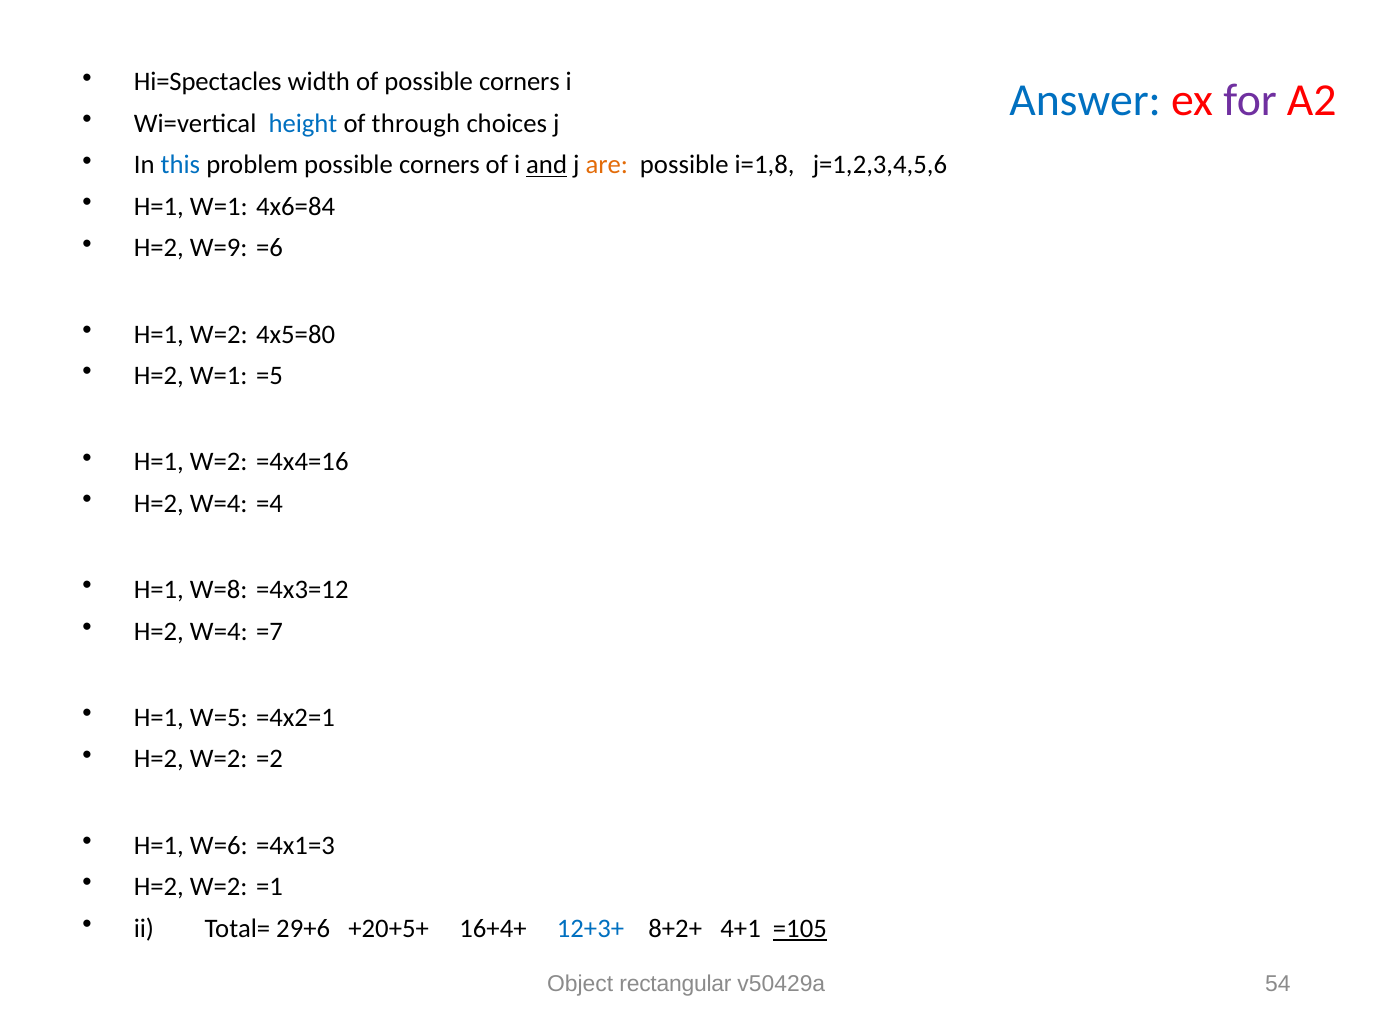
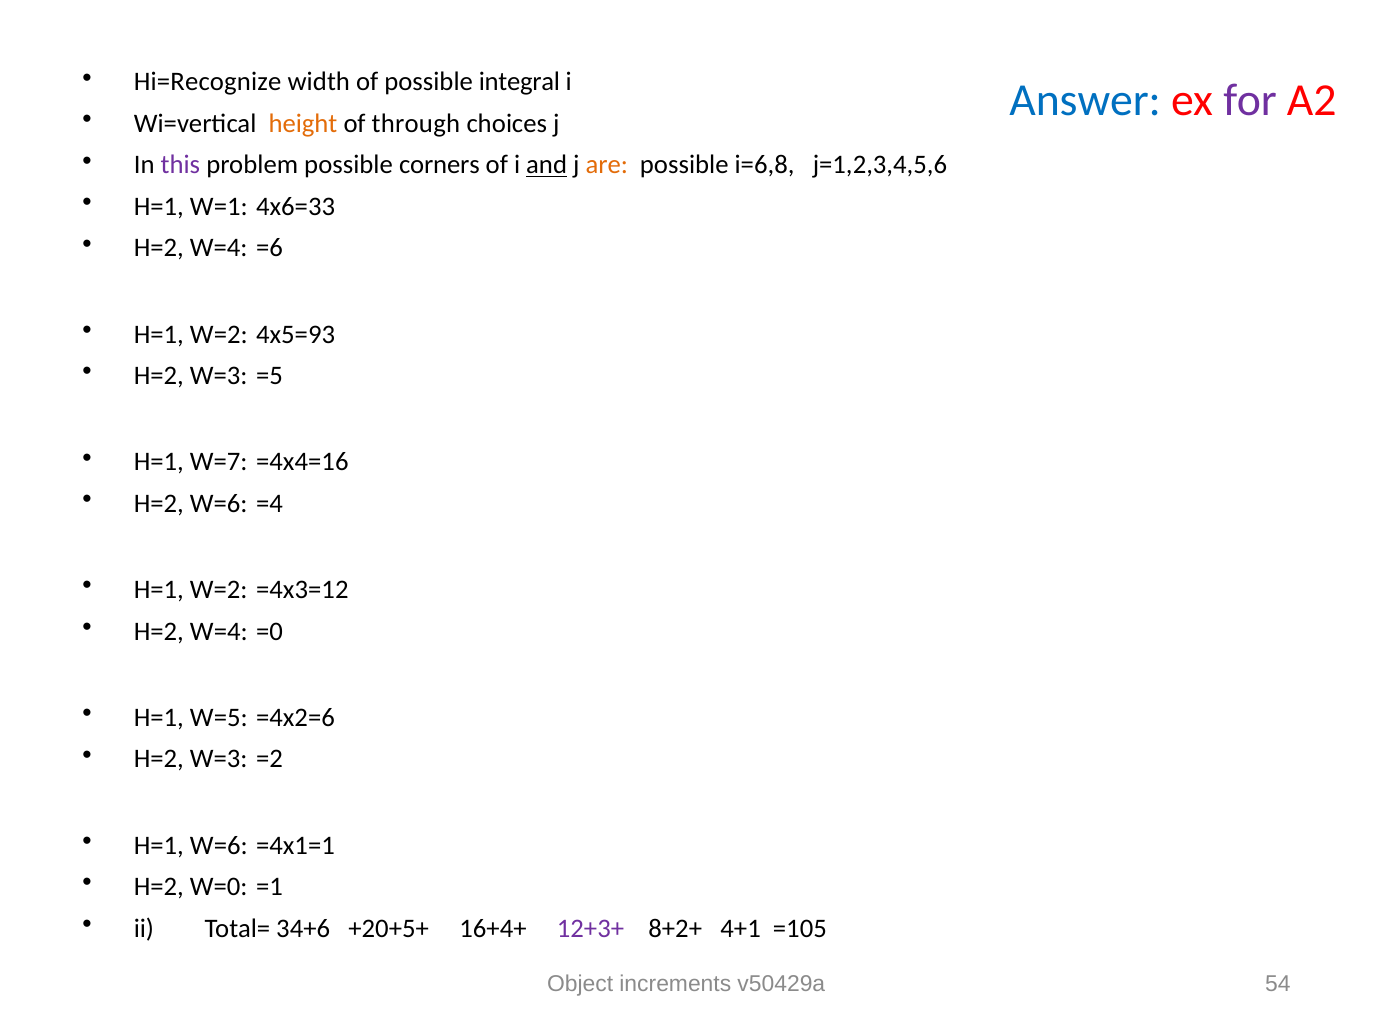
Hi=Spectacles: Hi=Spectacles -> Hi=Recognize (208, 82)
of possible corners: corners -> integral (519, 82)
height colour: blue -> orange (303, 123)
this colour: blue -> purple (180, 165)
i=1,8: i=1,8 -> i=6,8 (765, 165)
4x6=84: 4x6=84 -> 4x6=33 (296, 206)
W=9: W=9 -> W=4 (219, 248)
4x5=80: 4x5=80 -> 4x5=93 (296, 334)
W=1: W=1 -> W=3 (219, 376)
W=2: W=2 -> W=7 (219, 462)
W=4: W=4 -> W=6 (219, 503)
W=8: W=8 -> W=2 (219, 590)
=7: =7 -> =0 (270, 631)
=4x2=1: =4x2=1 -> =4x2=6 (295, 717)
W=2: W=2 -> W=3 (219, 759)
=4x1=3: =4x1=3 -> =4x1=1 (295, 845)
W=2: W=2 -> W=0 (219, 887)
29+6: 29+6 -> 34+6 (303, 928)
12+3+ colour: blue -> purple (591, 928)
=105 underline: present -> none (800, 928)
rectangular: rectangular -> increments (675, 983)
